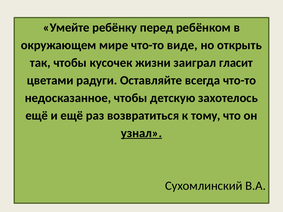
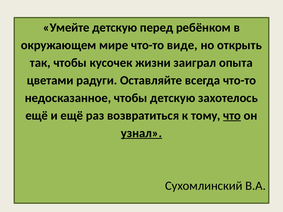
Умейте ребёнку: ребёнку -> детскую (115, 28)
гласит: гласит -> опыта (236, 63)
что underline: none -> present (232, 116)
